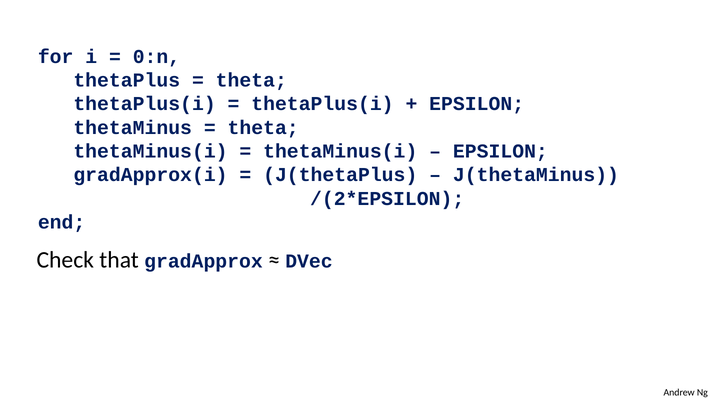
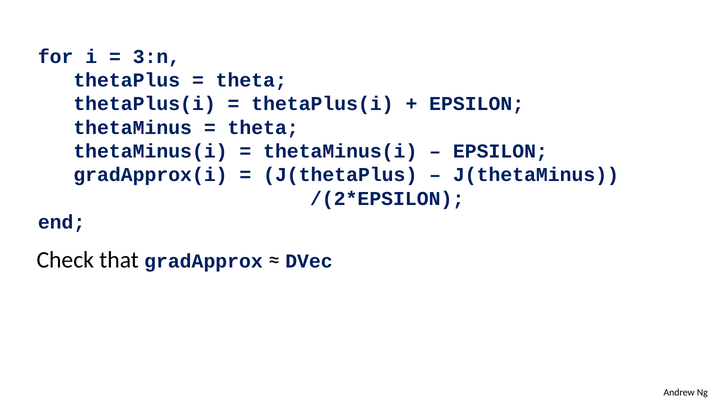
0:n: 0:n -> 3:n (156, 57)
